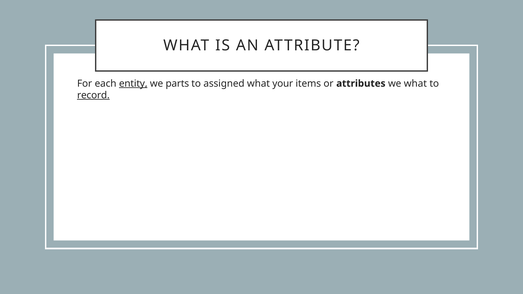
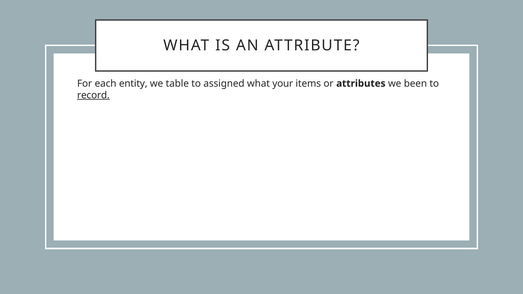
entity underline: present -> none (133, 84)
parts: parts -> table (177, 84)
we what: what -> been (415, 84)
